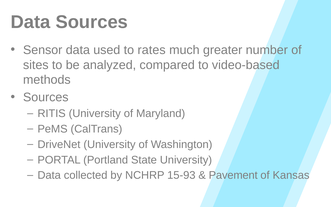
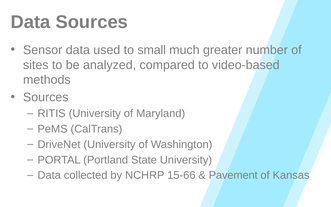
rates: rates -> small (152, 50)
15-93: 15-93 -> 15-66 (181, 175)
